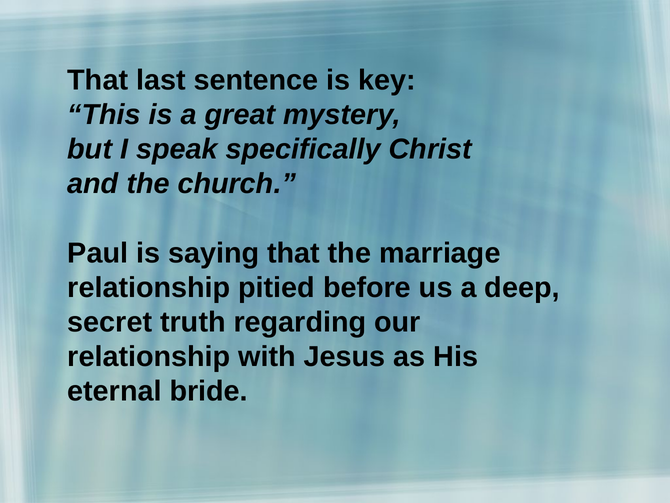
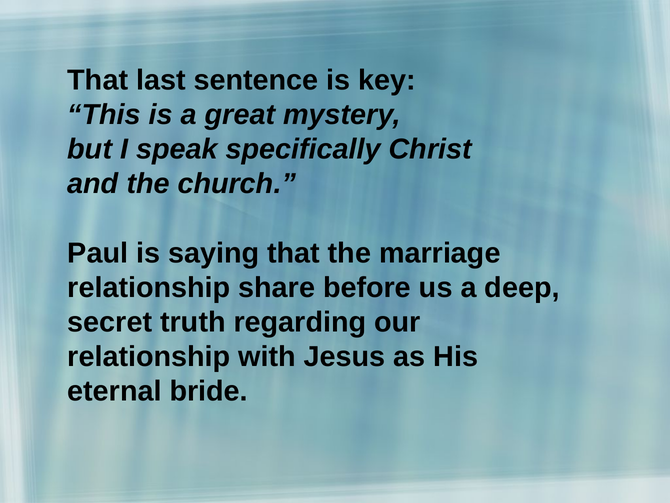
pitied: pitied -> share (277, 287)
